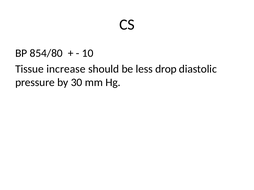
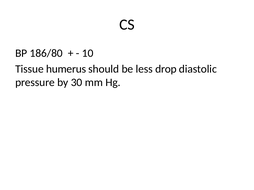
854/80: 854/80 -> 186/80 (46, 53)
increase: increase -> humerus (66, 69)
